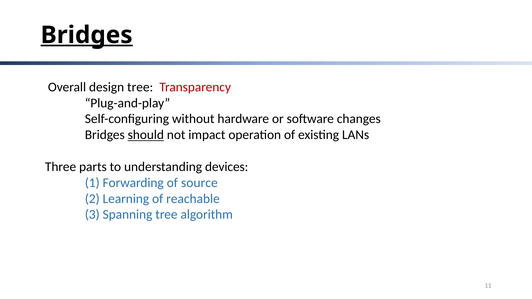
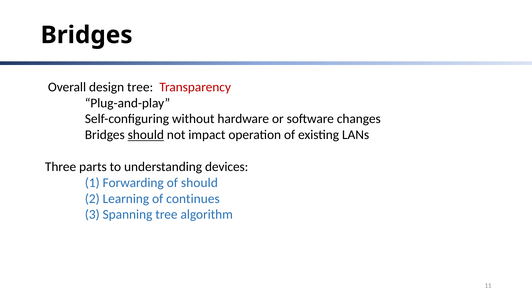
Bridges underline: present -> none (87, 35)
of source: source -> should (199, 183)
reachable: reachable -> continues (193, 199)
